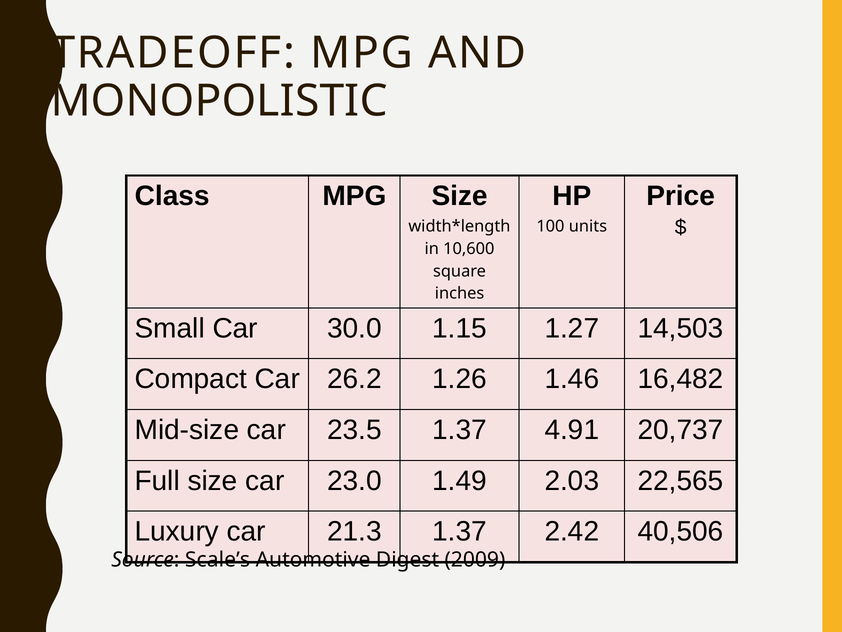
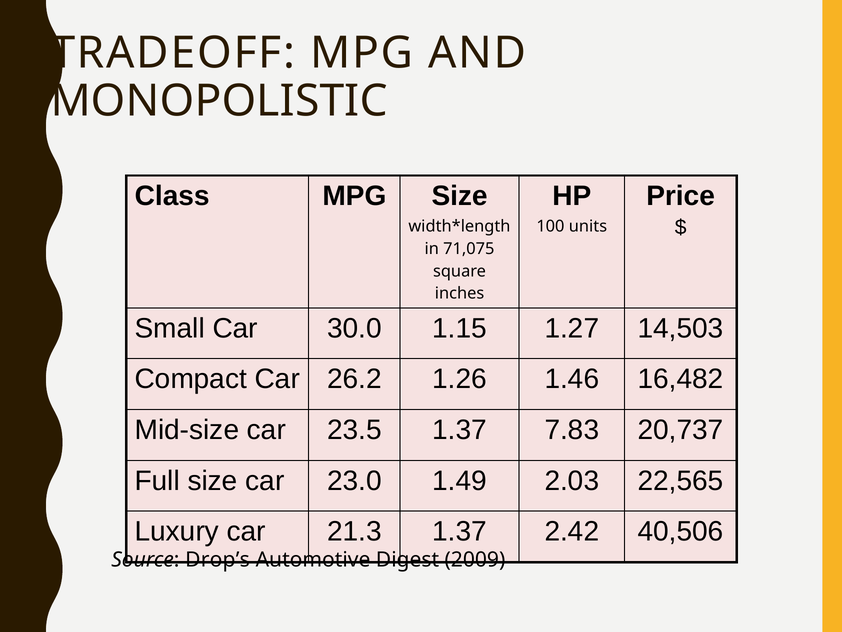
10,600: 10,600 -> 71,075 (469, 249)
4.91: 4.91 -> 7.83 (572, 430)
Scale’s: Scale’s -> Drop’s (217, 560)
